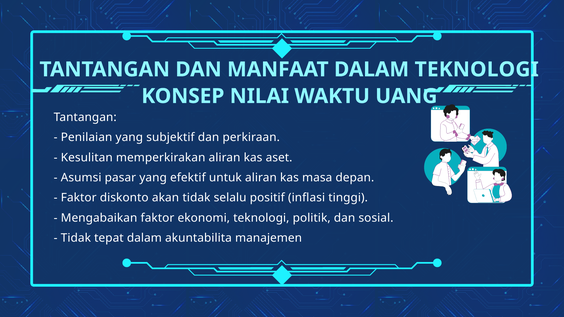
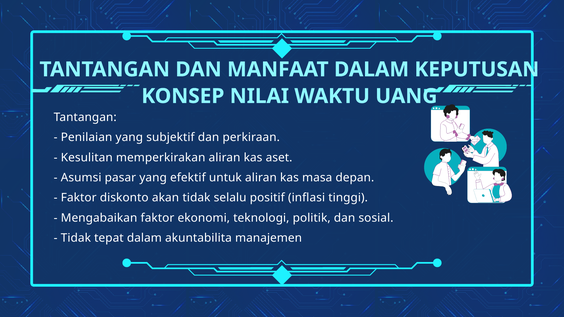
DALAM TEKNOLOGI: TEKNOLOGI -> KEPUTUSAN (477, 69)
